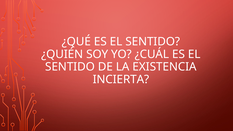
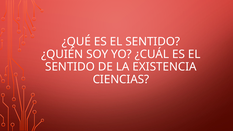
INCIERTA: INCIERTA -> CIENCIAS (121, 79)
